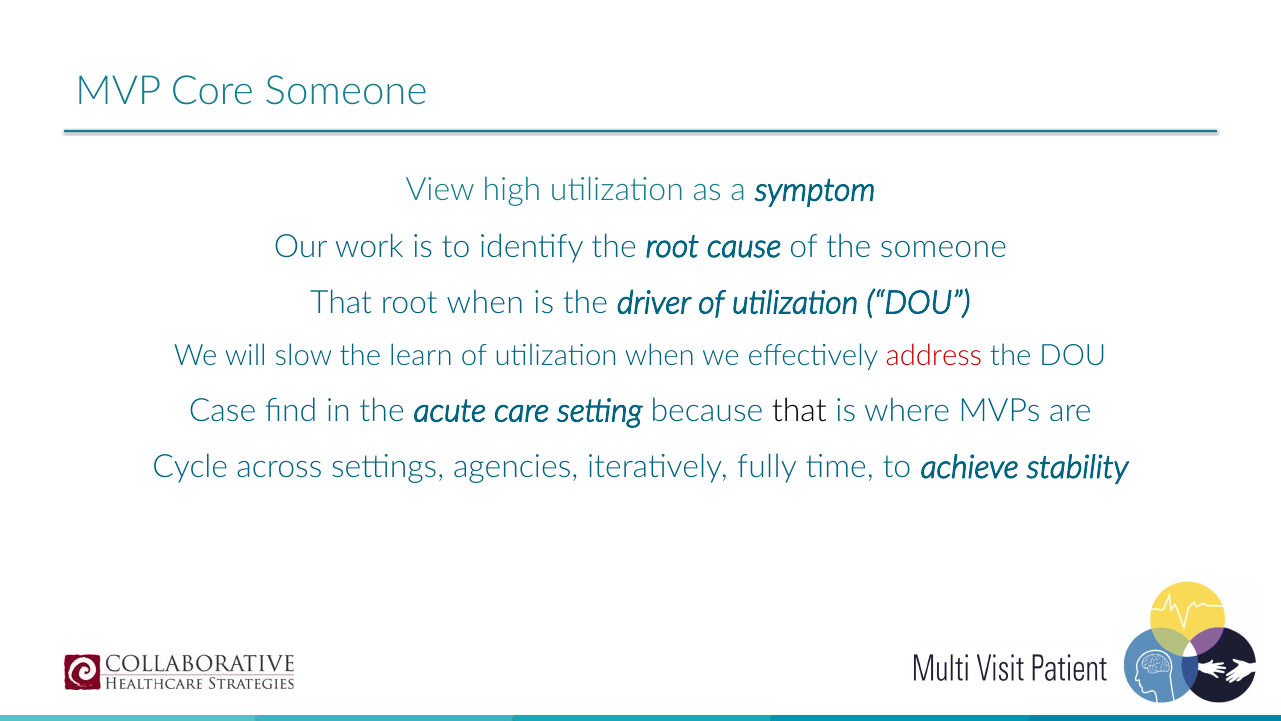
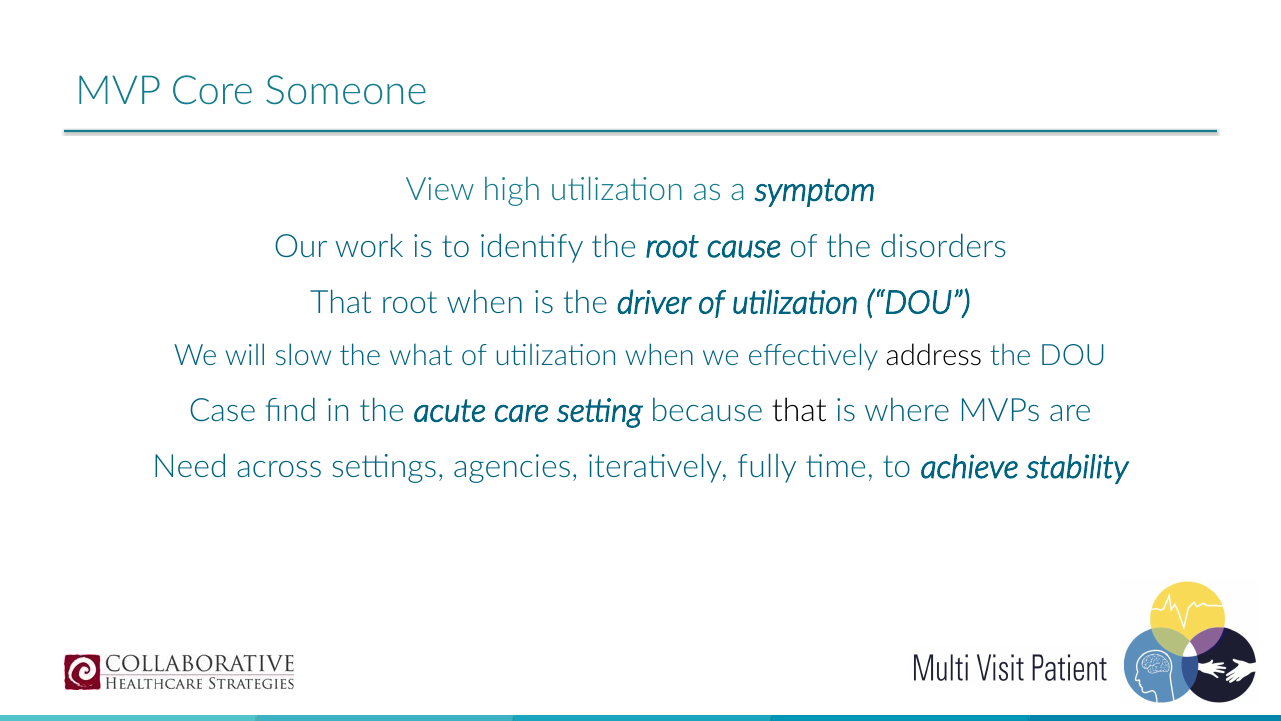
the someone: someone -> disorders (944, 246)
learn: learn -> what (421, 356)
address colour: red -> black (934, 356)
Cycle: Cycle -> Need (190, 467)
